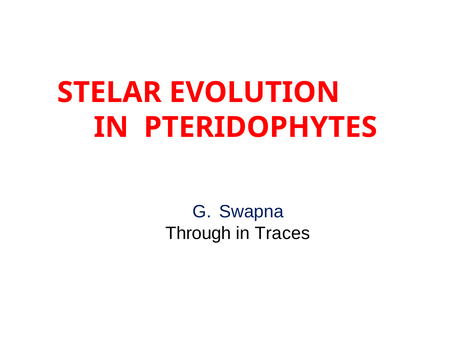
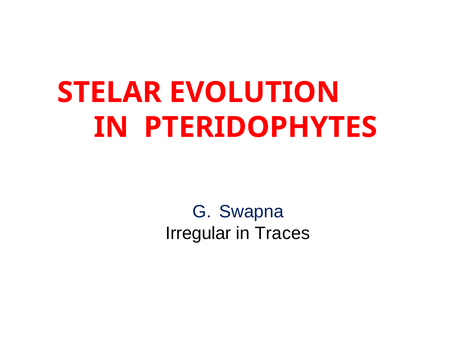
Through: Through -> Irregular (198, 233)
